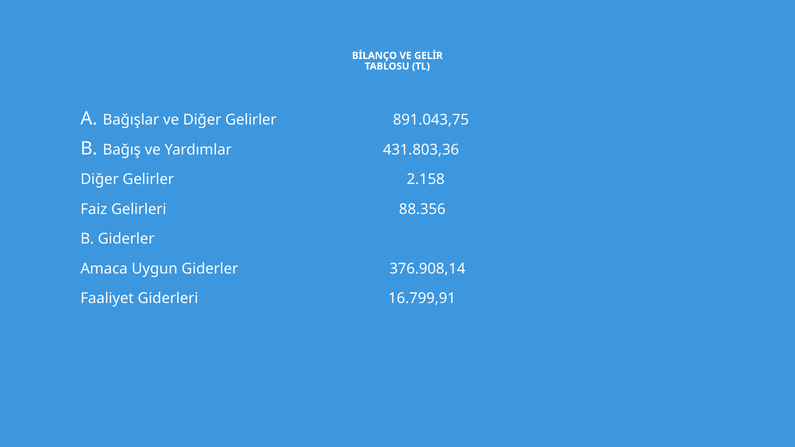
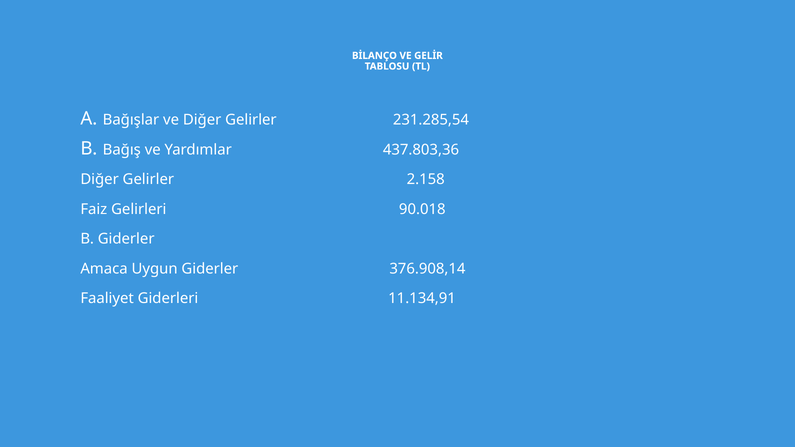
891.043,75: 891.043,75 -> 231.285,54 (431, 120)
431.803,36: 431.803,36 -> 437.803,36 (421, 150)
88.356: 88.356 -> 90.018 (422, 209)
16.799,91: 16.799,91 -> 11.134,91 (422, 299)
